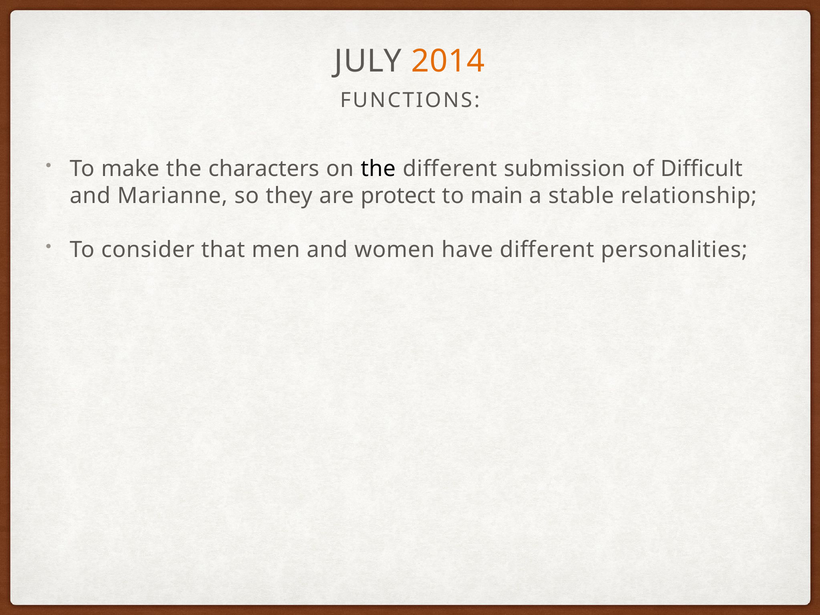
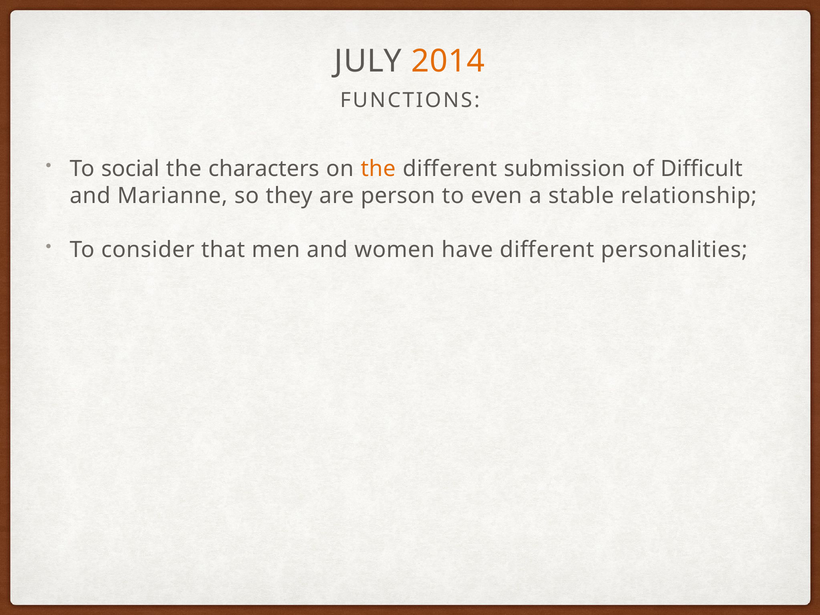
make: make -> social (130, 169)
the colour: black -> orange (378, 169)
protect: protect -> person (398, 196)
main: main -> even (496, 196)
